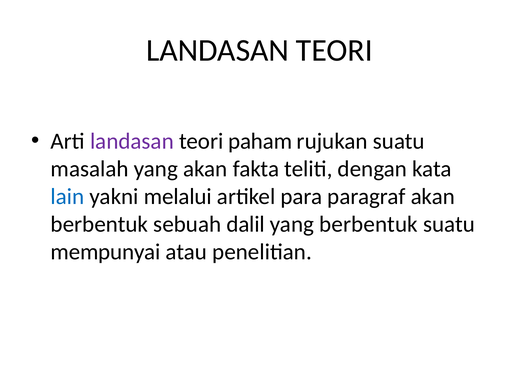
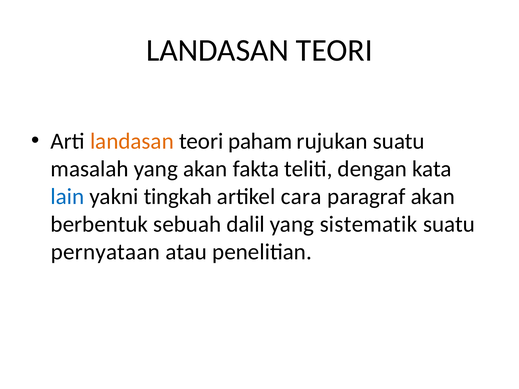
landasan colour: purple -> orange (132, 141)
melalui: melalui -> tingkah (178, 197)
para: para -> cara (301, 197)
yang berbentuk: berbentuk -> sistematik (368, 224)
mempunyai: mempunyai -> pernyataan (105, 252)
